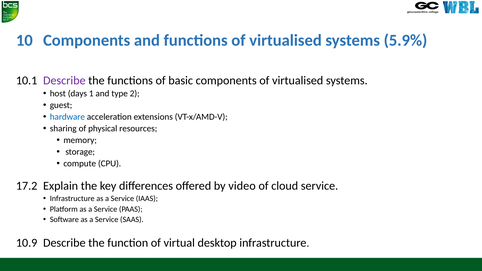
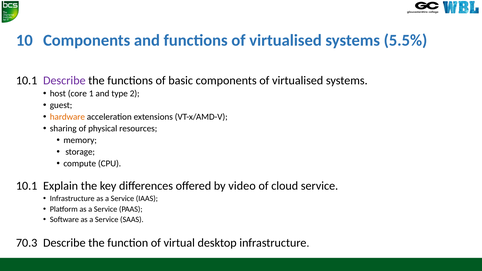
5.9%: 5.9% -> 5.5% (405, 41)
days: days -> core (77, 94)
hardware colour: blue -> orange (67, 117)
17.2: 17.2 -> 10.1 (27, 186)
10.9: 10.9 -> 70.3 (27, 243)
